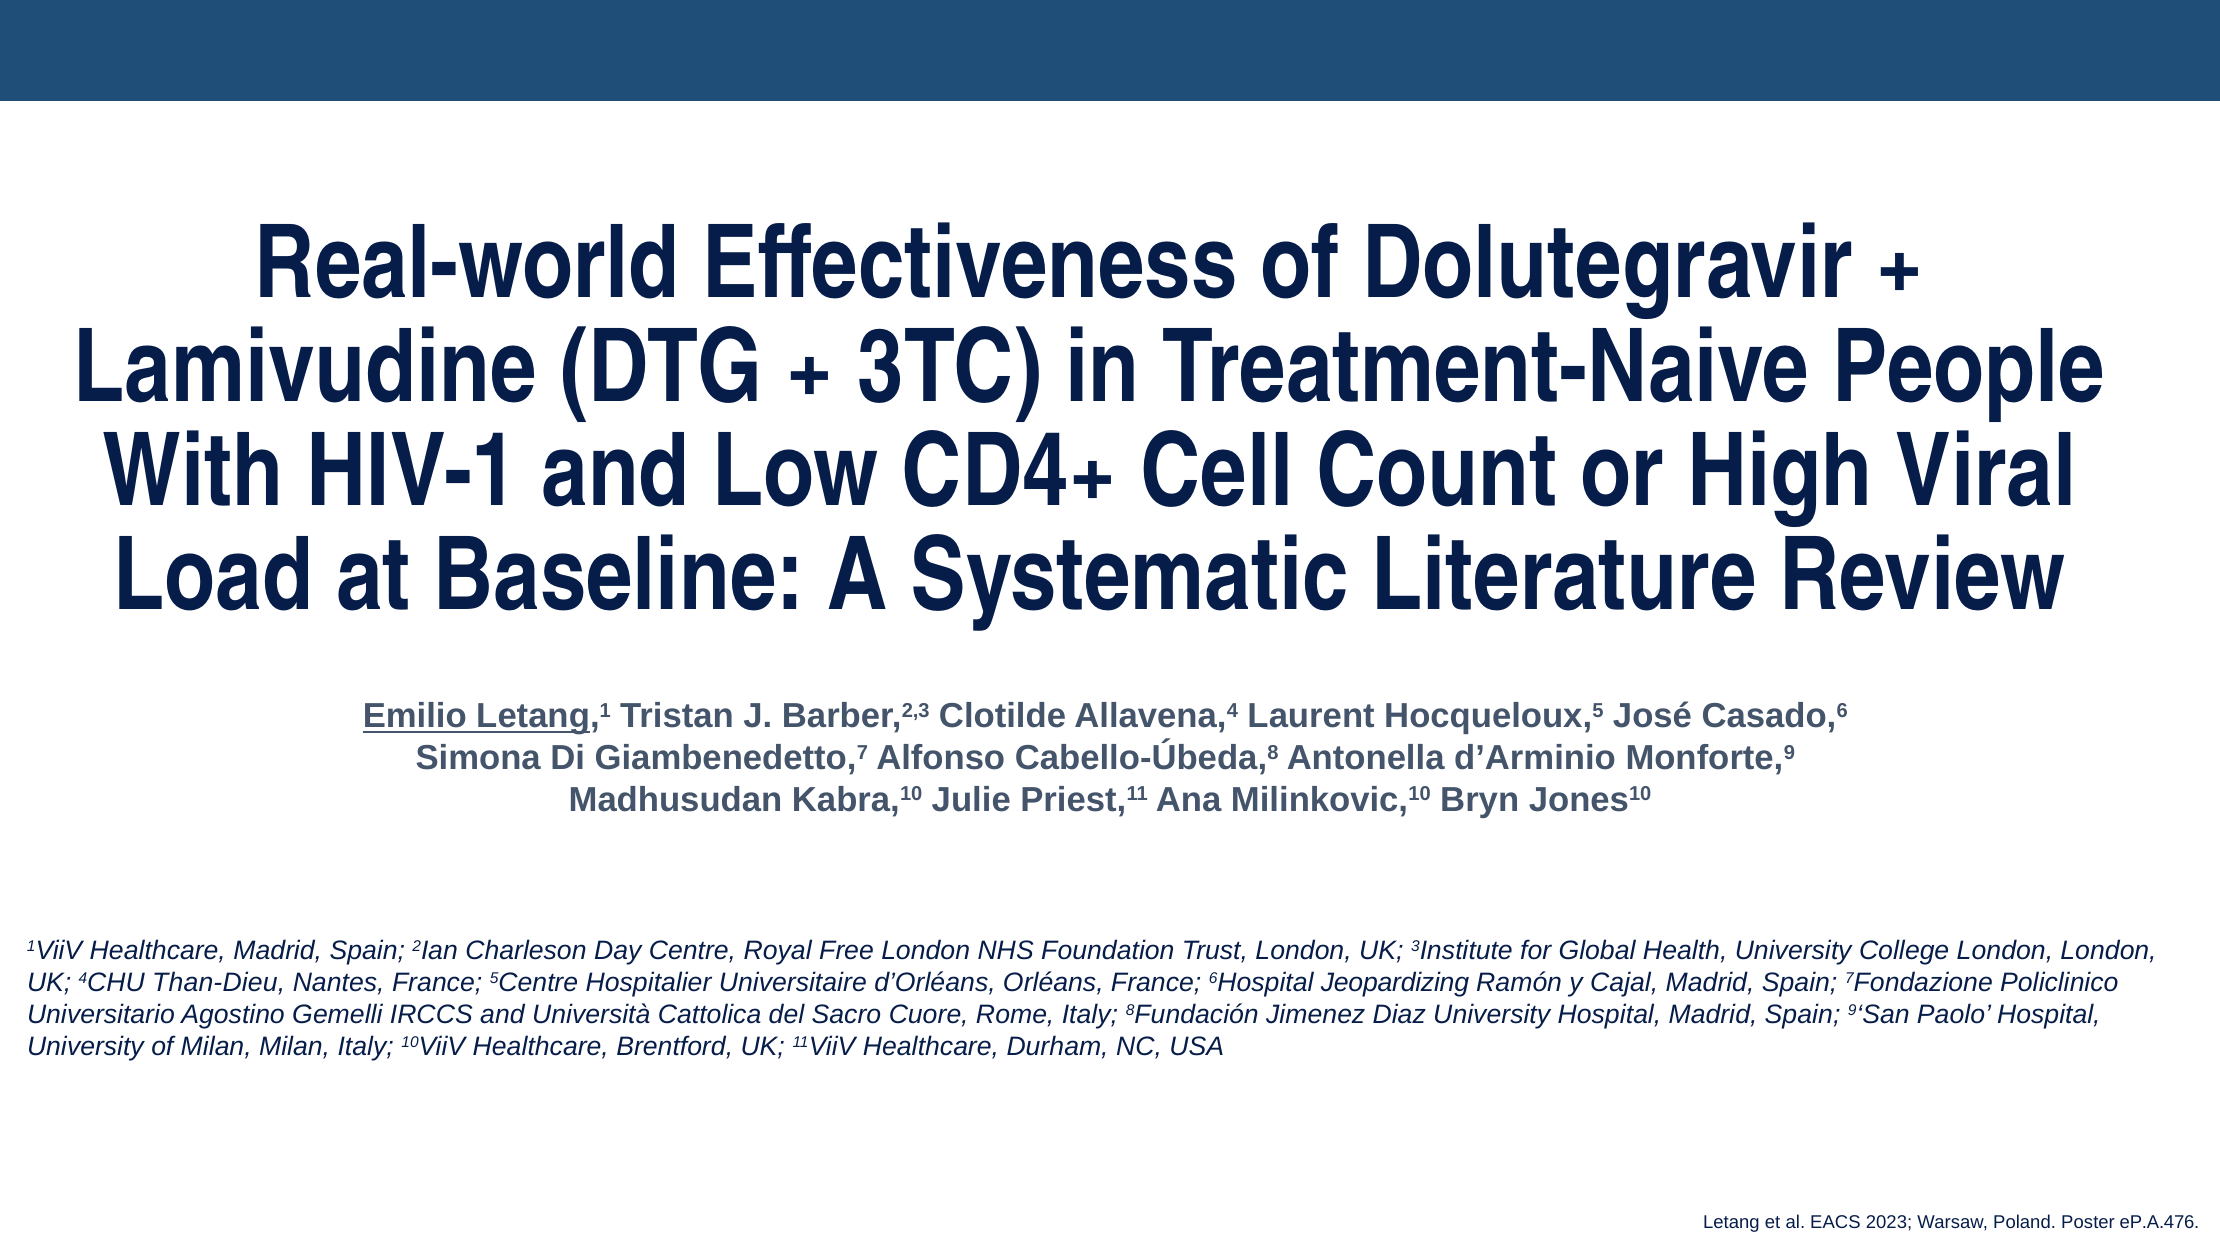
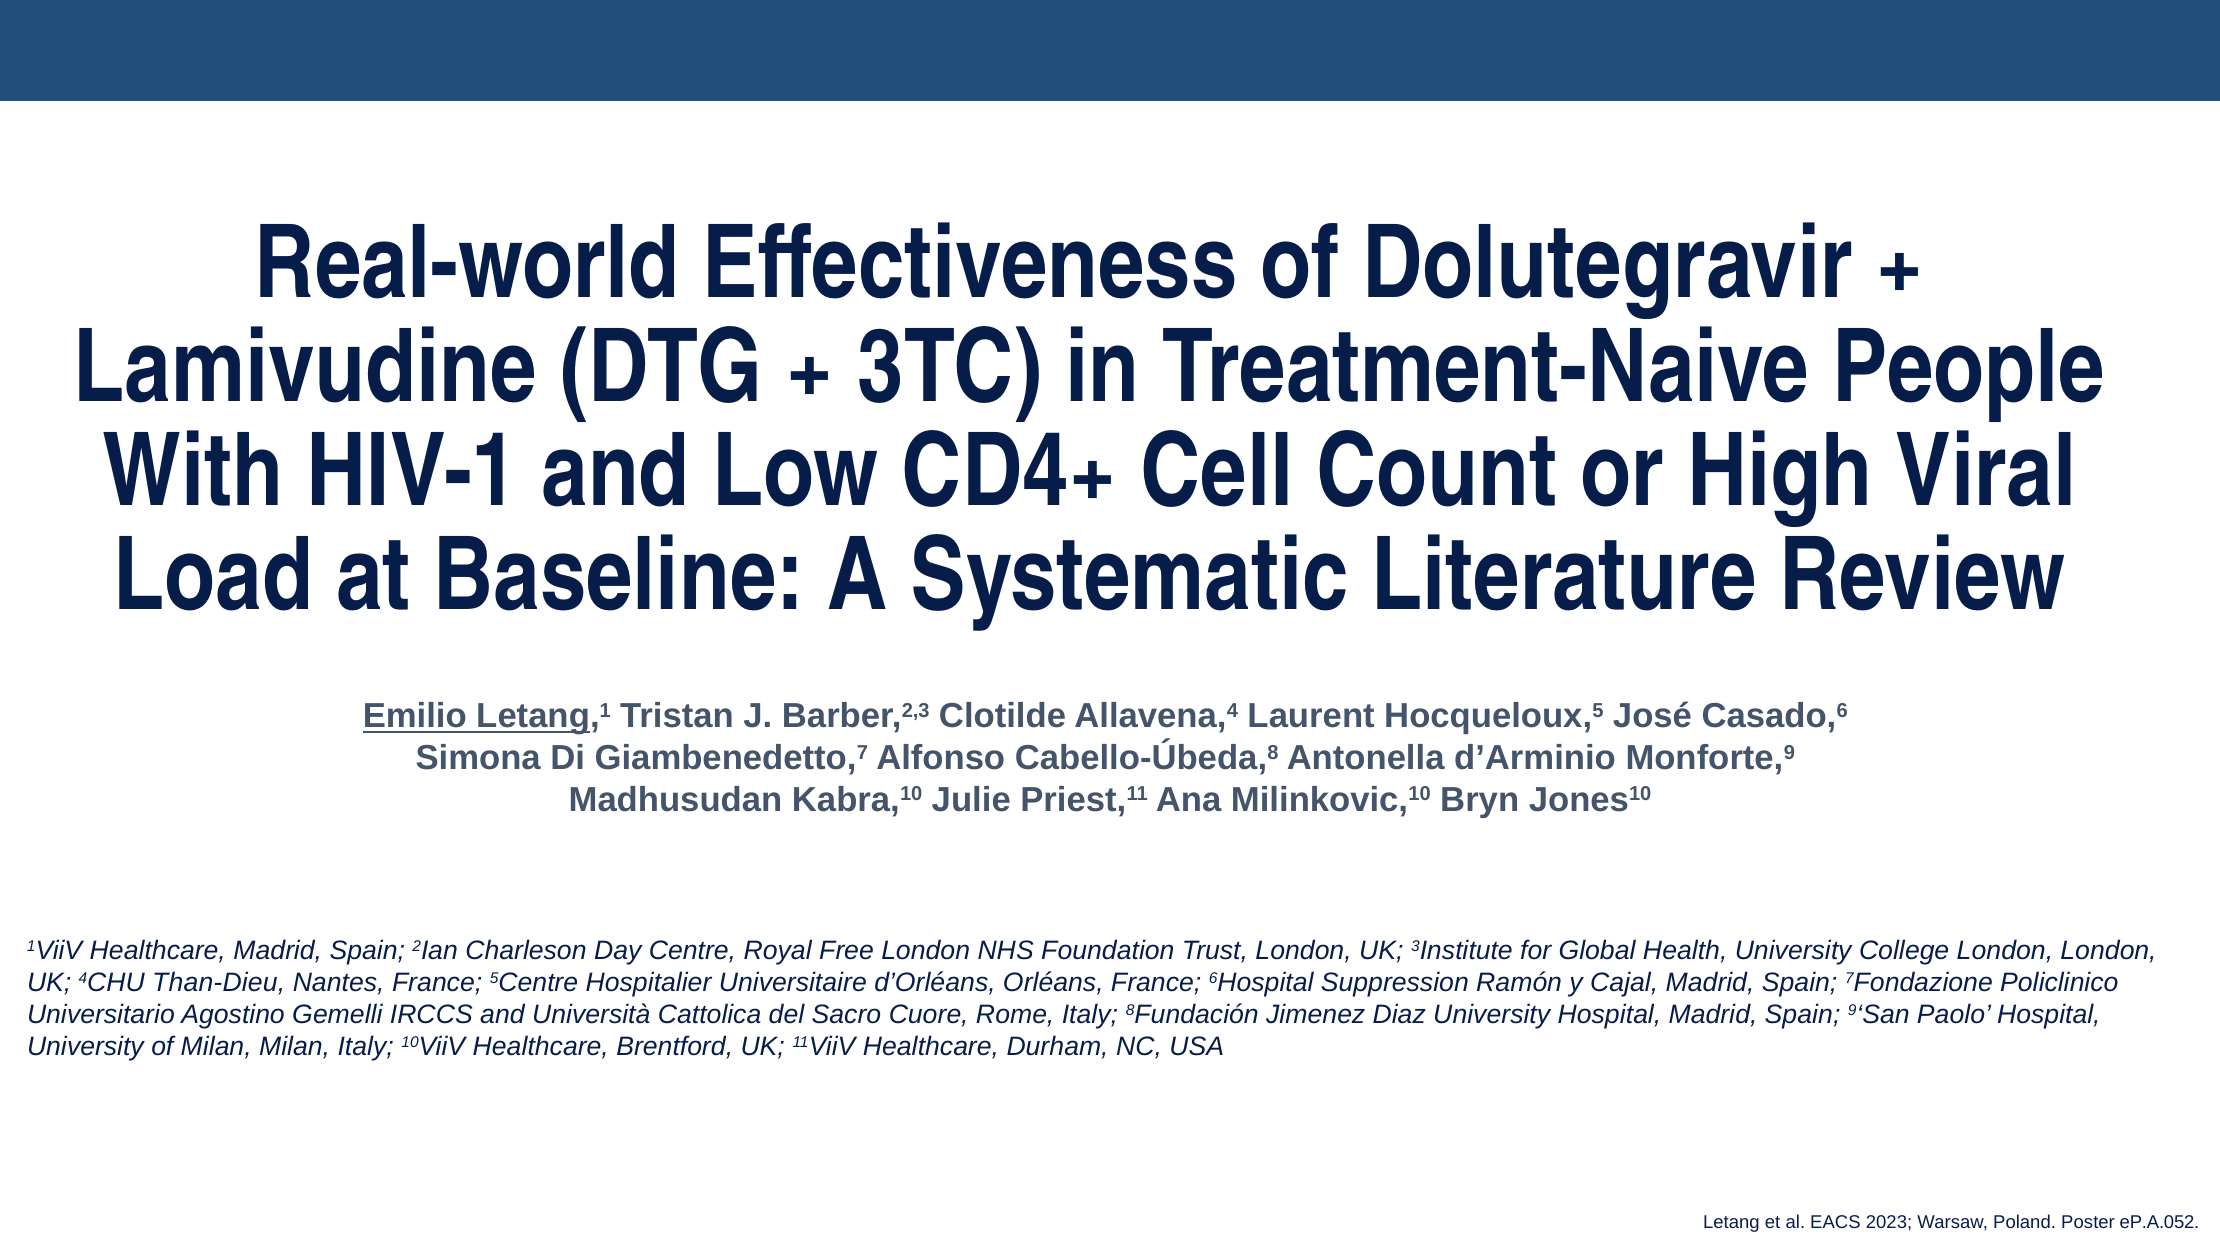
Jeopardizing: Jeopardizing -> Suppression (1395, 983)
eP.A.476: eP.A.476 -> eP.A.052 (2160, 1222)
